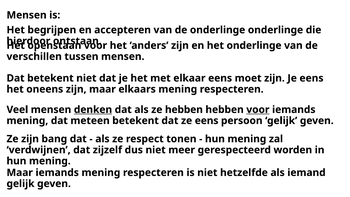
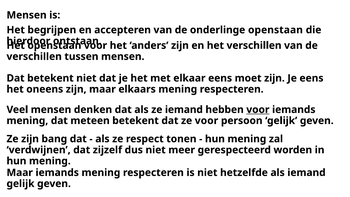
onderlinge onderlinge: onderlinge -> openstaan (275, 30)
het onderlinge: onderlinge -> verschillen (254, 45)
denken underline: present -> none (93, 110)
ze hebben: hebben -> iemand (184, 110)
ze eens: eens -> voor (207, 121)
